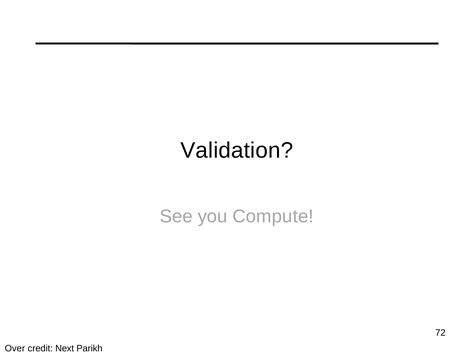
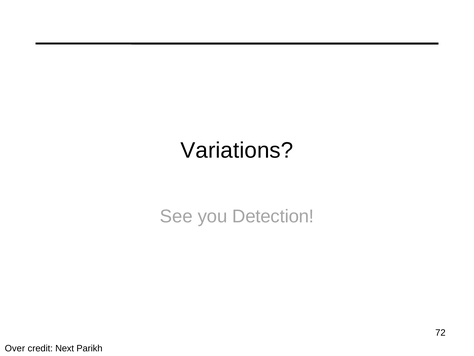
Validation: Validation -> Variations (237, 150)
Compute: Compute -> Detection (273, 216)
